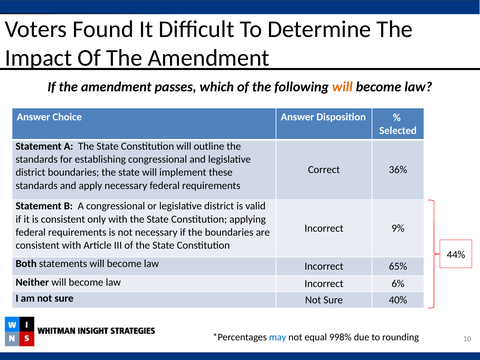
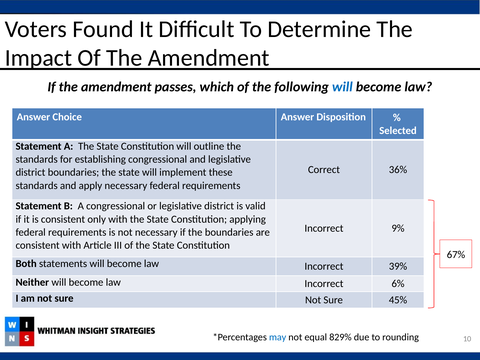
will colour: orange -> blue (342, 87)
44%: 44% -> 67% (456, 255)
65%: 65% -> 39% (398, 266)
40%: 40% -> 45% (398, 300)
998%: 998% -> 829% (340, 337)
